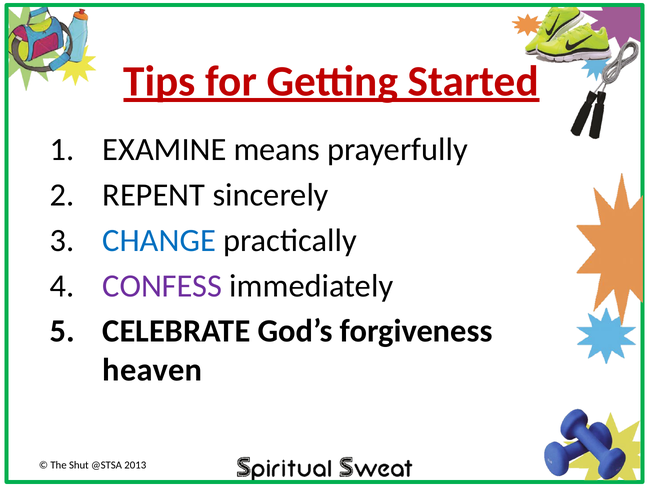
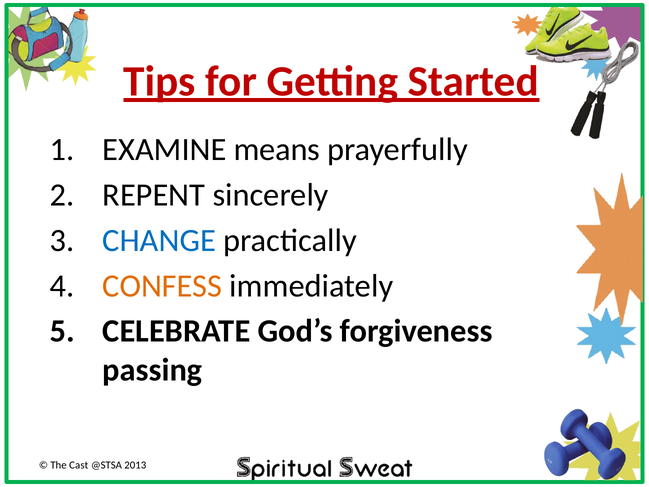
CONFESS colour: purple -> orange (162, 286)
heaven: heaven -> passing (152, 370)
Shut: Shut -> Cast (79, 465)
